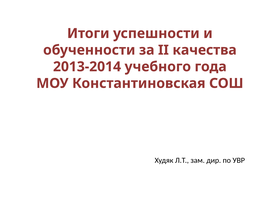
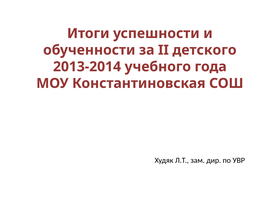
качества: качества -> детского (204, 50)
